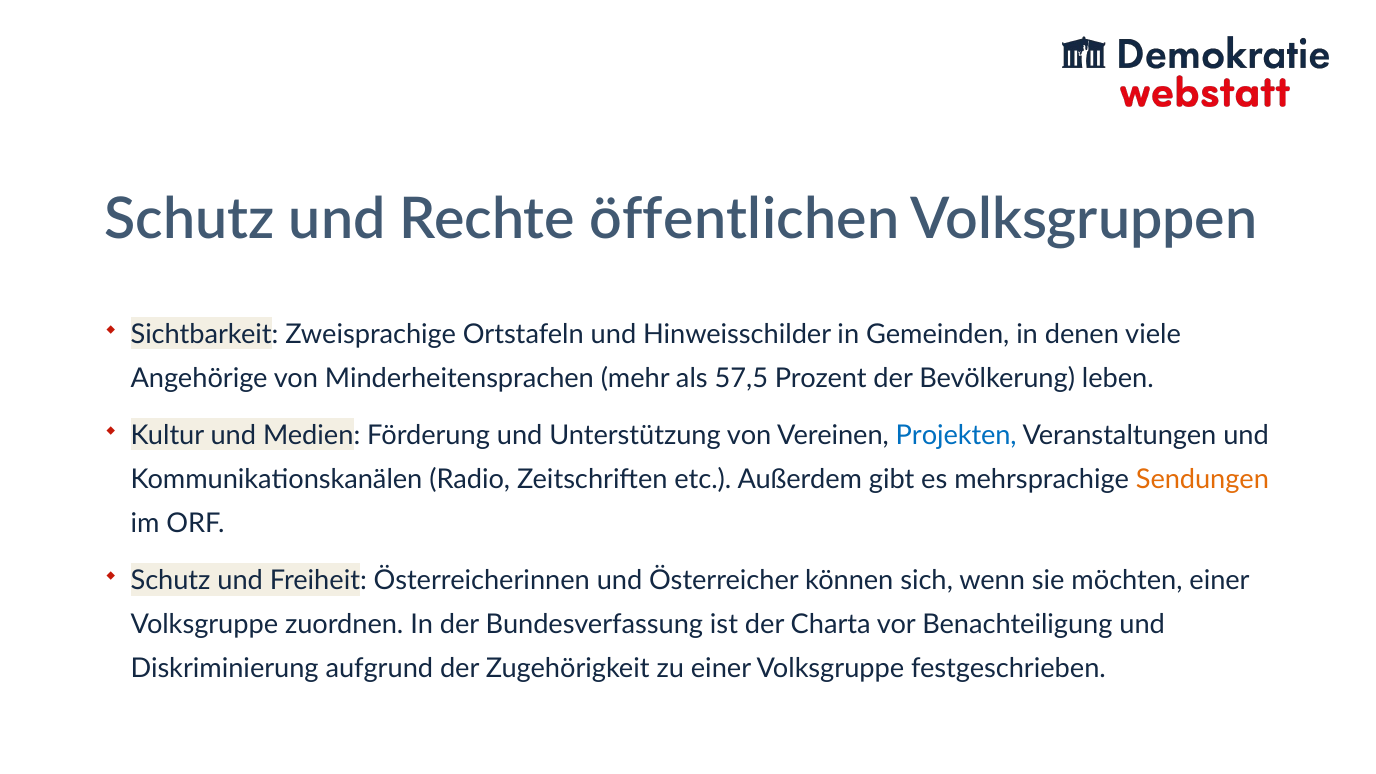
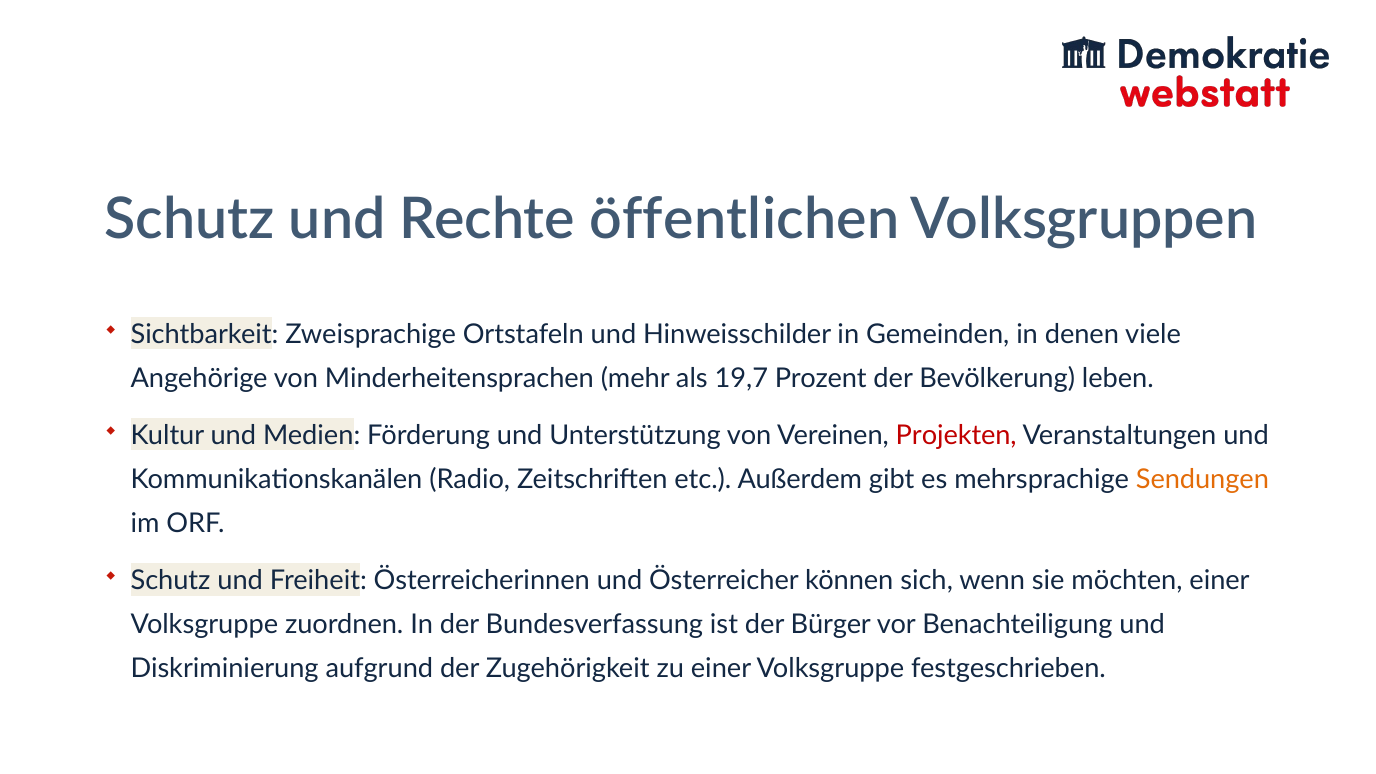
57,5: 57,5 -> 19,7 (741, 379)
Projekten colour: blue -> red (956, 436)
Charta: Charta -> Bürger (831, 625)
